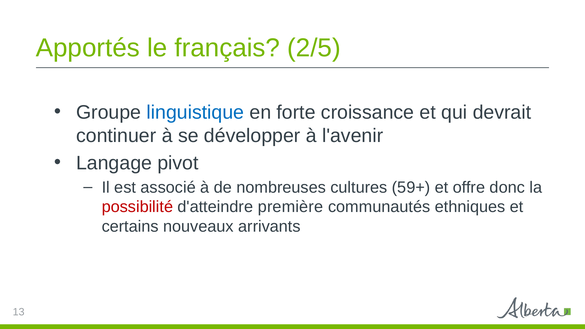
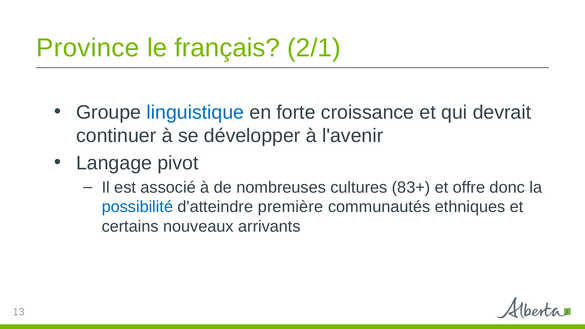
Apportés: Apportés -> Province (88, 48)
2/5: 2/5 -> 2/1 (314, 48)
59+: 59+ -> 83+ (411, 187)
possibilité colour: red -> blue (137, 207)
